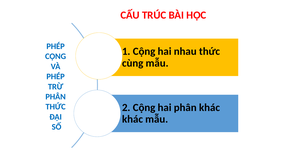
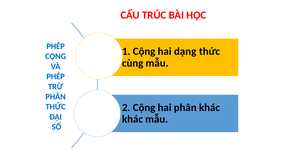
nhau: nhau -> dạng (185, 51)
